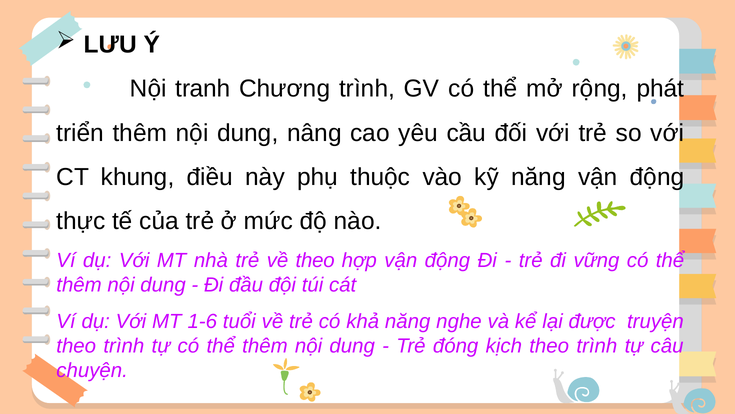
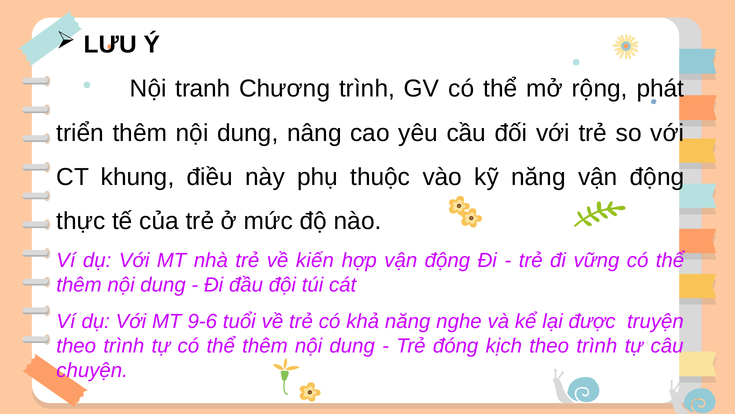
về theo: theo -> kiến (315, 260)
1-6: 1-6 -> 9-6 (202, 321)
